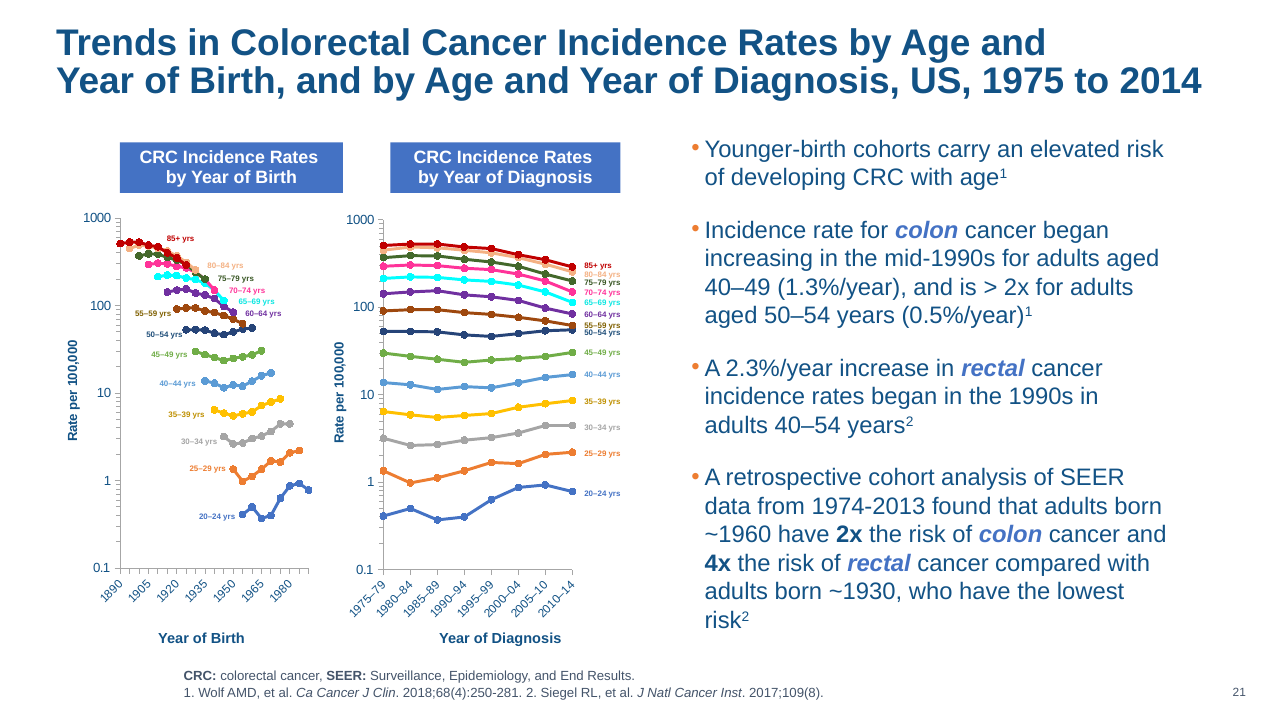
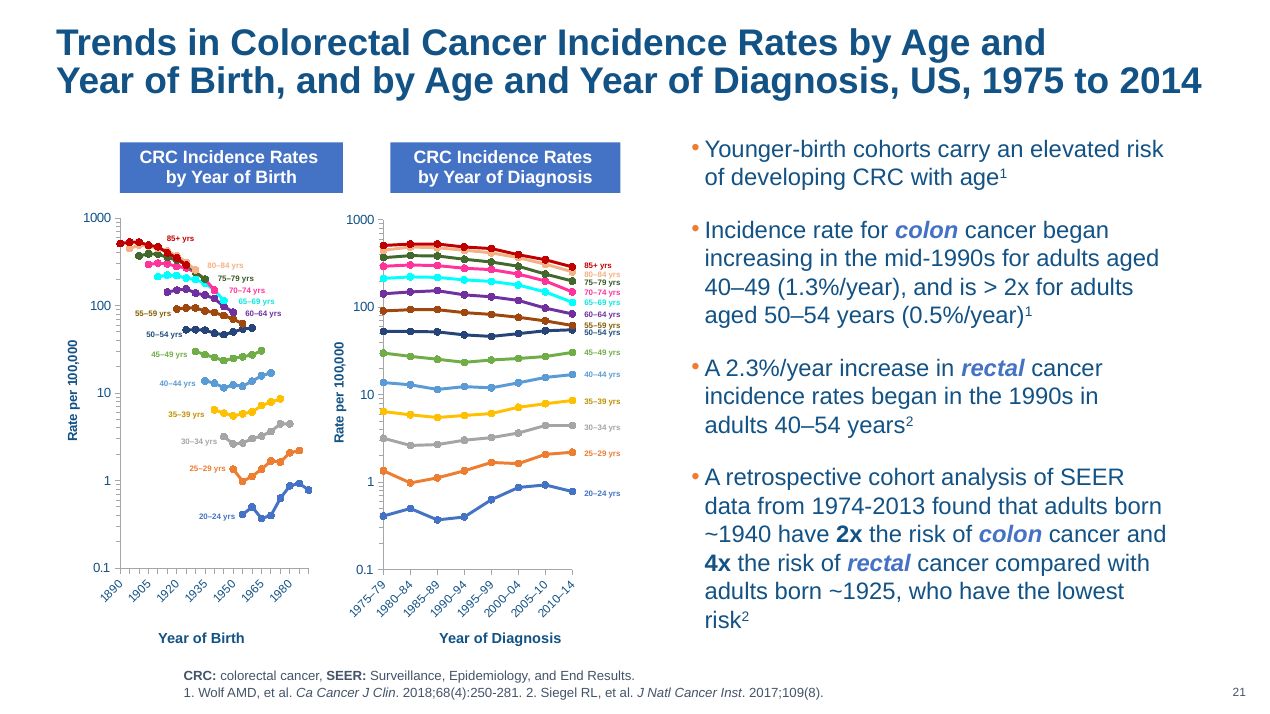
~1960: ~1960 -> ~1940 (738, 535)
~1930: ~1930 -> ~1925 (866, 592)
